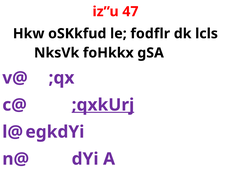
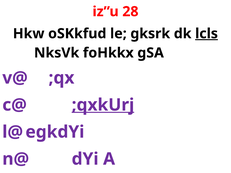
47: 47 -> 28 (130, 12)
fodflr: fodflr -> gksrk (150, 34)
lcls underline: none -> present (207, 34)
